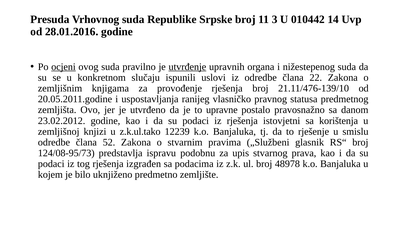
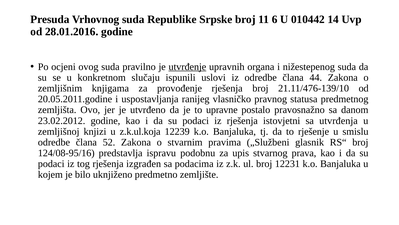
3: 3 -> 6 (275, 19)
ocjeni underline: present -> none (63, 67)
22: 22 -> 44 (316, 77)
korištenja: korištenja -> utvrđenja (339, 120)
z.k.ul.tako: z.k.ul.tako -> z.k.ul.koja (140, 131)
124/08-95/73: 124/08-95/73 -> 124/08-95/16 (66, 153)
48978: 48978 -> 12231 (287, 163)
